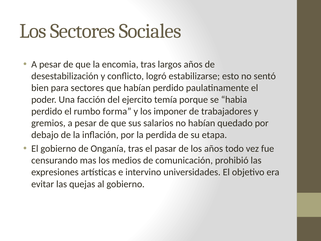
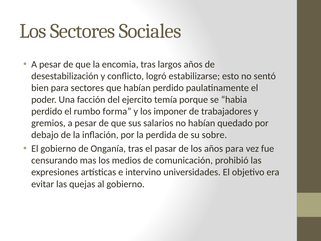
etapa: etapa -> sobre (214, 135)
años todo: todo -> para (234, 149)
